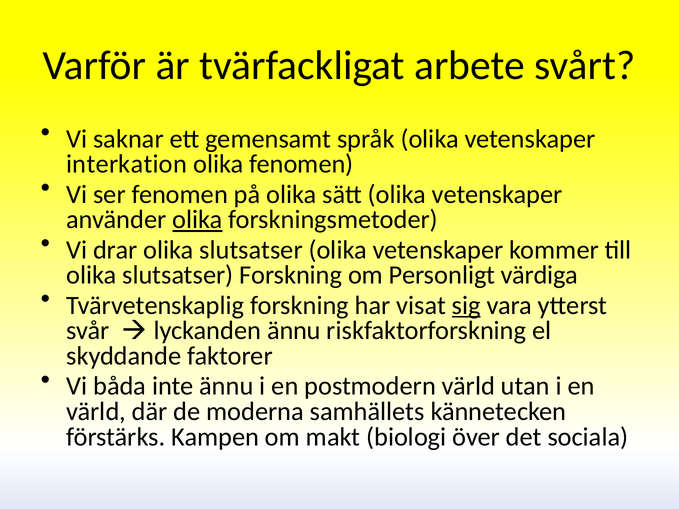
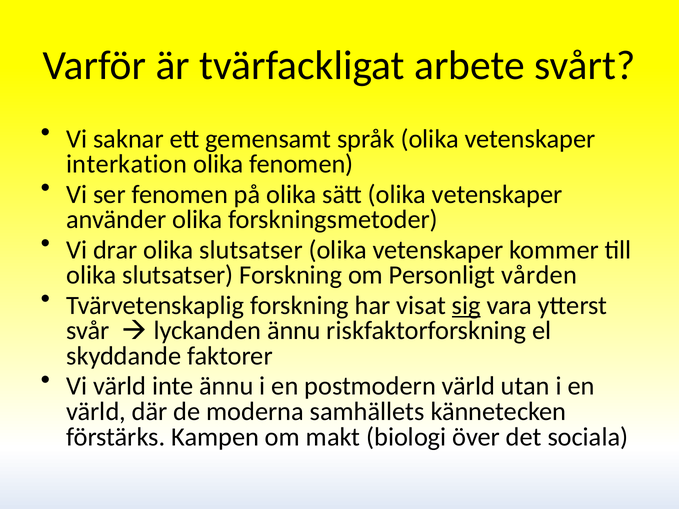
olika underline: present -> none (197, 220)
värdiga: värdiga -> vården (539, 275)
Vi båda: båda -> värld (120, 386)
